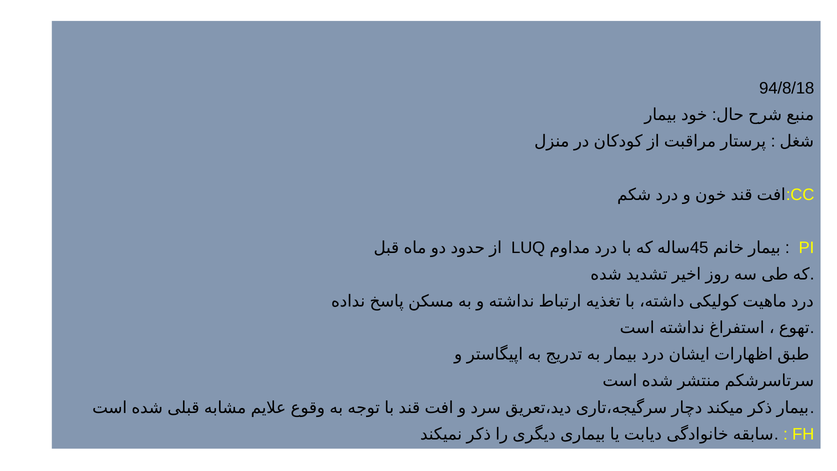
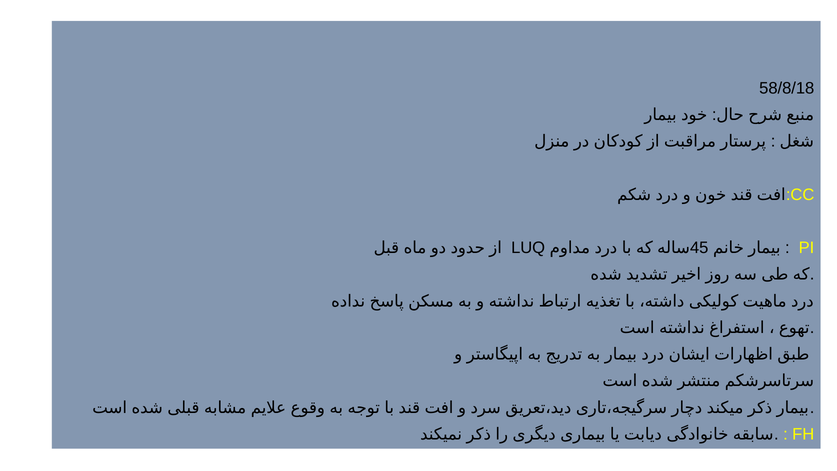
94/8/18: 94/8/18 -> 58/8/18 (787, 88)
